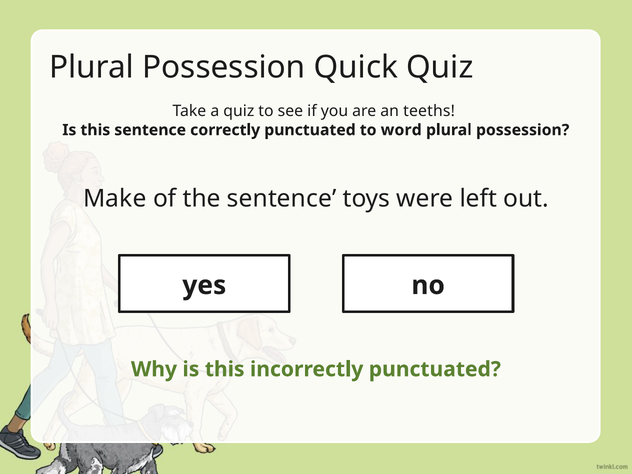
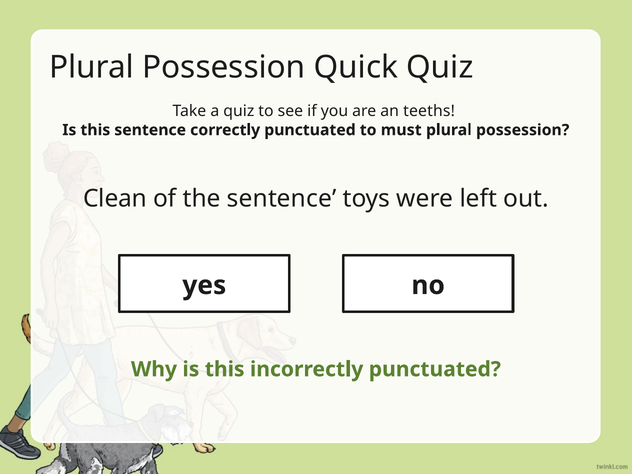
word: word -> must (401, 130)
Make: Make -> Clean (115, 199)
